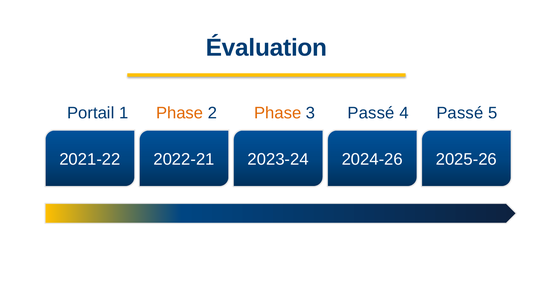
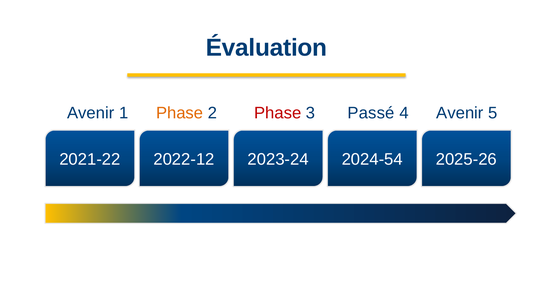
Portail: Portail -> Avenir (91, 113)
Phase colour: orange -> red (278, 113)
4 Passé: Passé -> Avenir (460, 113)
2022-21: 2022-21 -> 2022-12 (184, 159)
2024-26: 2024-26 -> 2024-54 (372, 159)
